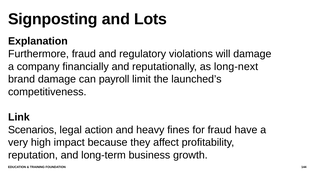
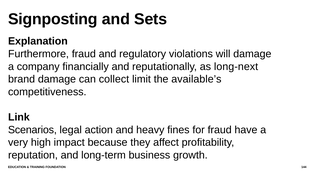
Lots: Lots -> Sets (151, 19)
payroll: payroll -> collect (114, 79)
launched’s: launched’s -> available’s (196, 79)
